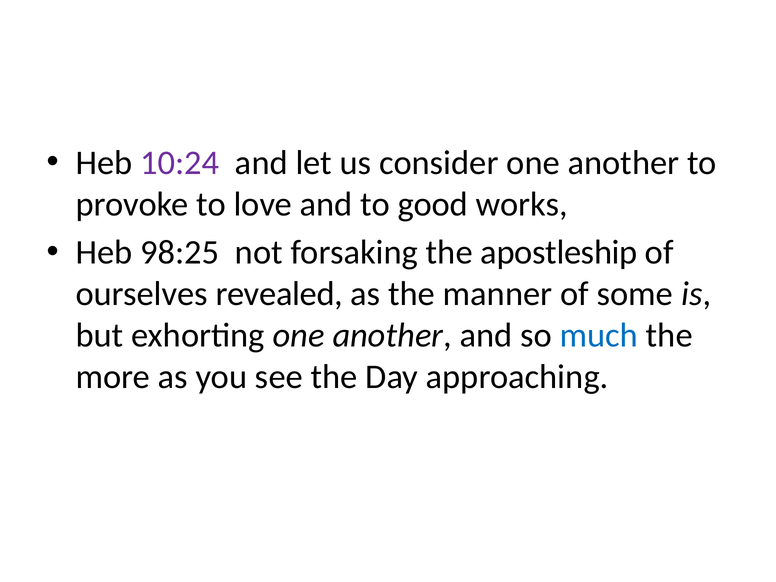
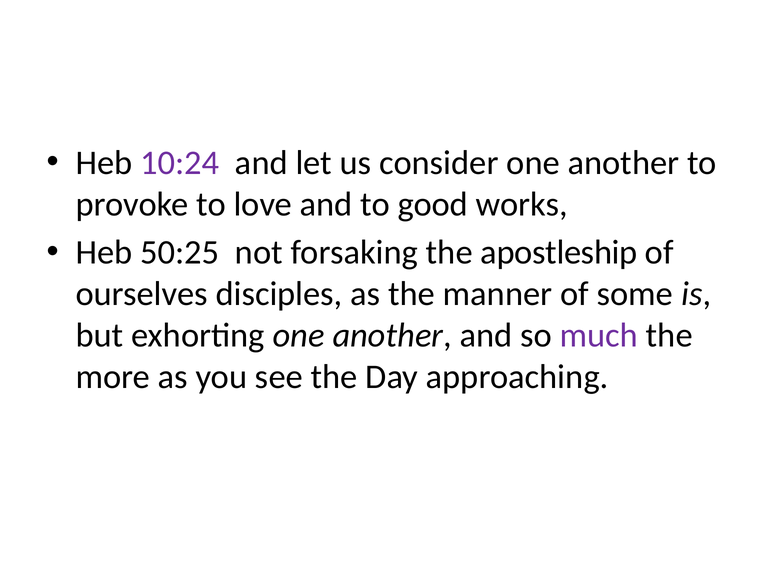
98:25: 98:25 -> 50:25 (180, 252)
revealed: revealed -> disciples (279, 294)
much colour: blue -> purple (599, 335)
